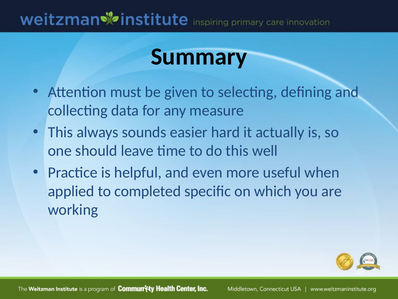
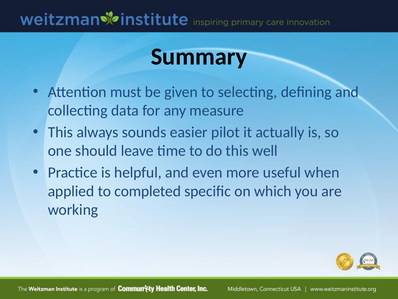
hard: hard -> pilot (225, 132)
